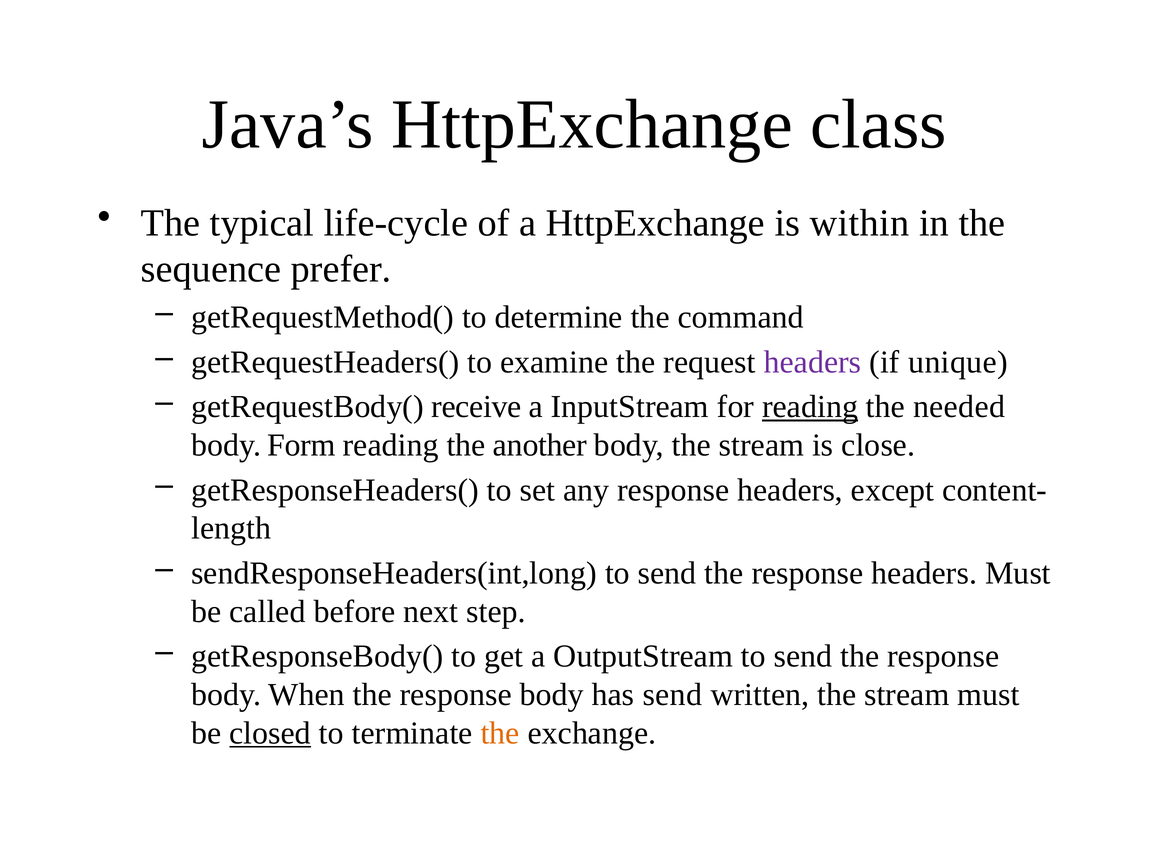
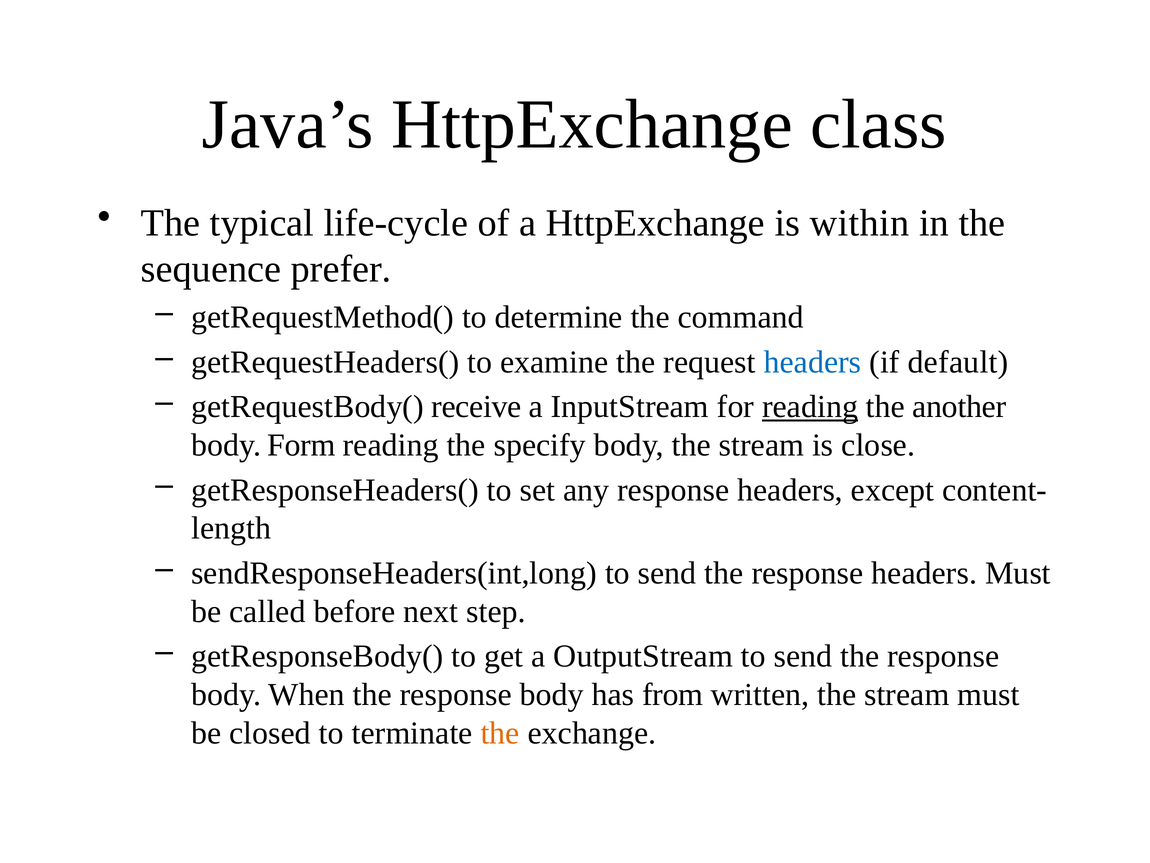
headers colour: purple -> blue (813, 362)
unique: unique -> default (958, 362)
needed: needed -> another (959, 407)
another: another -> specify (540, 445)
has send: send -> from (673, 694)
closed underline: present -> none (270, 733)
